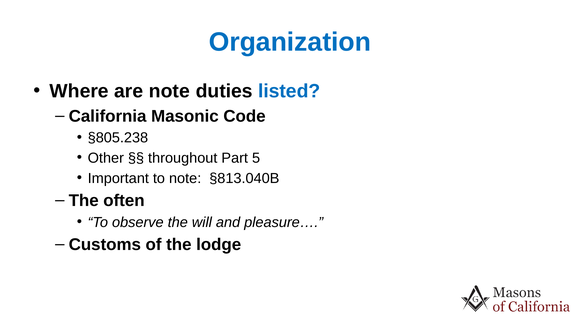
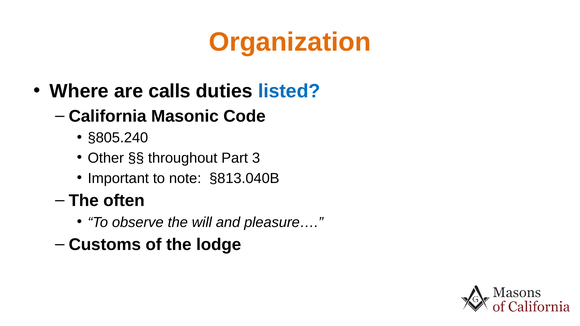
Organization colour: blue -> orange (290, 42)
are note: note -> calls (170, 91)
§805.238: §805.238 -> §805.240 (118, 138)
5: 5 -> 3 (256, 158)
